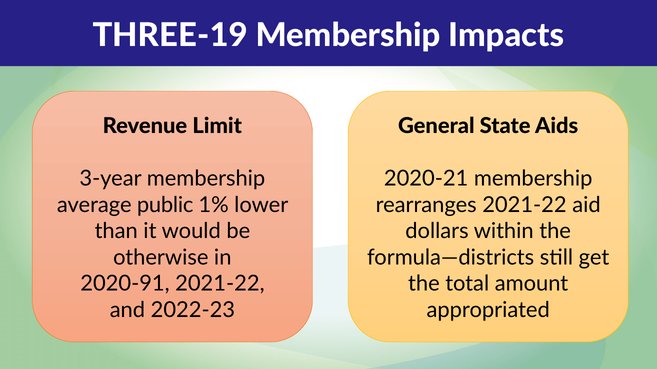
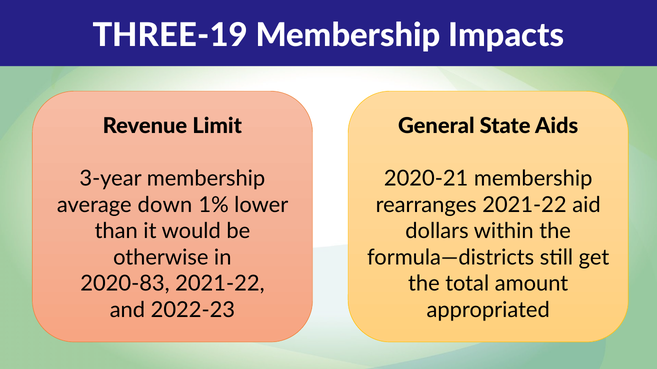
public: public -> down (165, 205)
2020-91: 2020-91 -> 2020-83 (125, 284)
